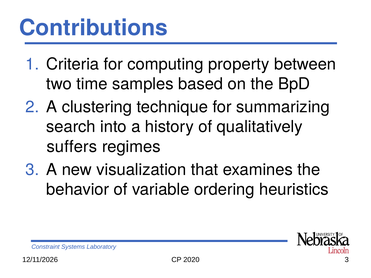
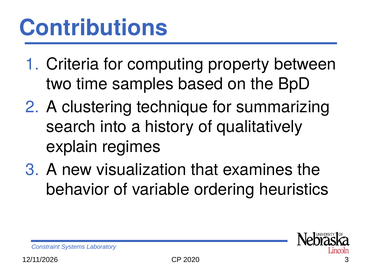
suffers: suffers -> explain (72, 147)
